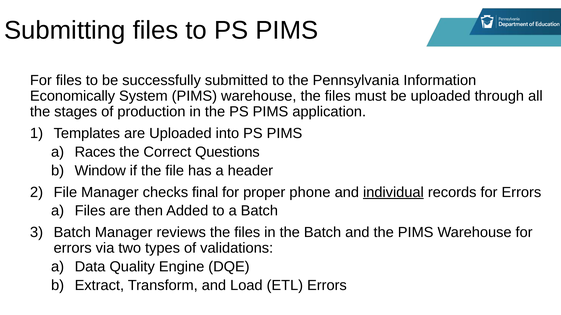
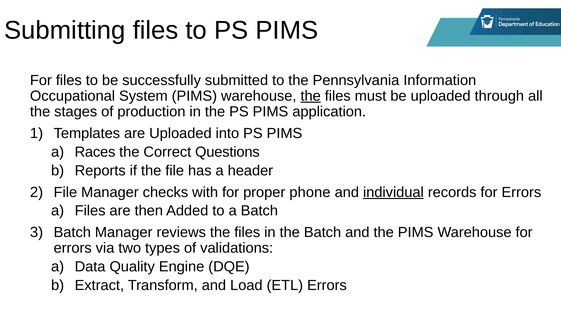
Economically: Economically -> Occupational (73, 96)
the underline: none -> present (311, 96)
Window: Window -> Reports (100, 171)
final: final -> with (205, 193)
